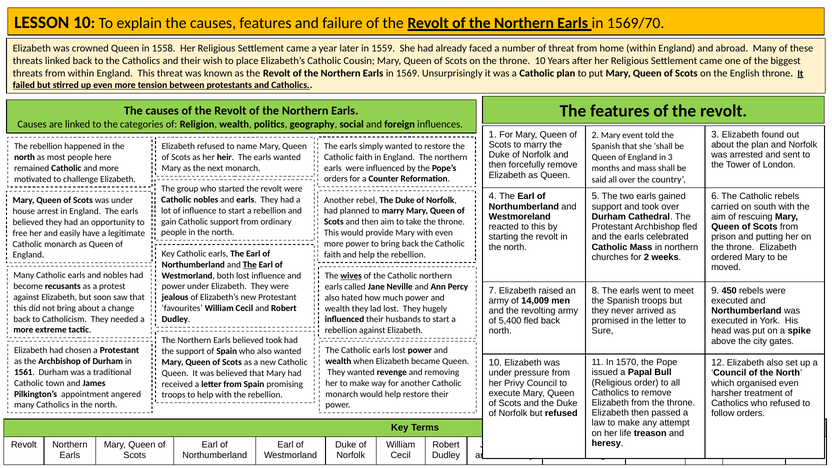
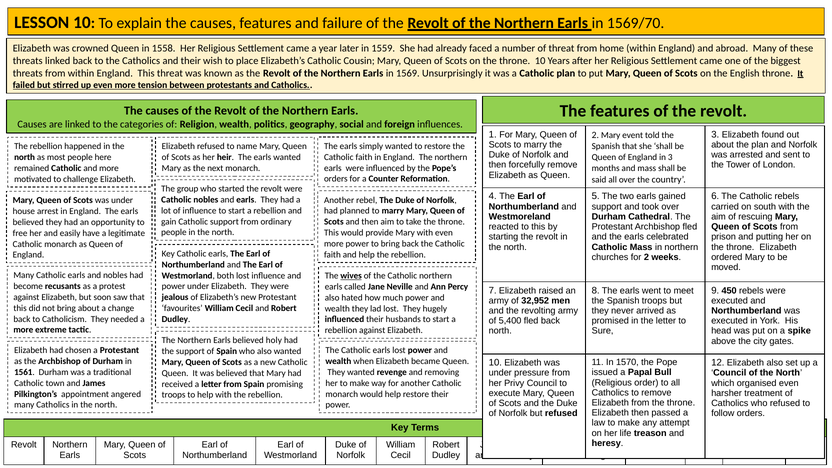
The underline: present -> none (250, 265)
14,009: 14,009 -> 32,952 (535, 301)
believed took: took -> holy (274, 340)
